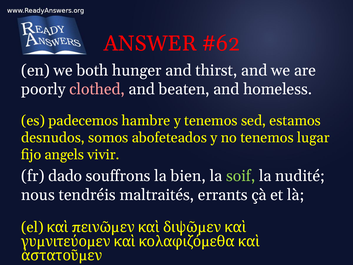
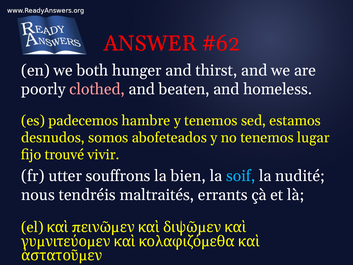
angels: angels -> trouvé (64, 155)
dado: dado -> utter (65, 176)
soif colour: light green -> light blue (241, 176)
